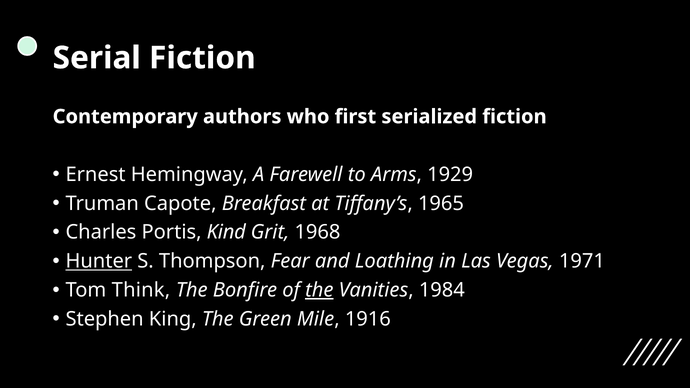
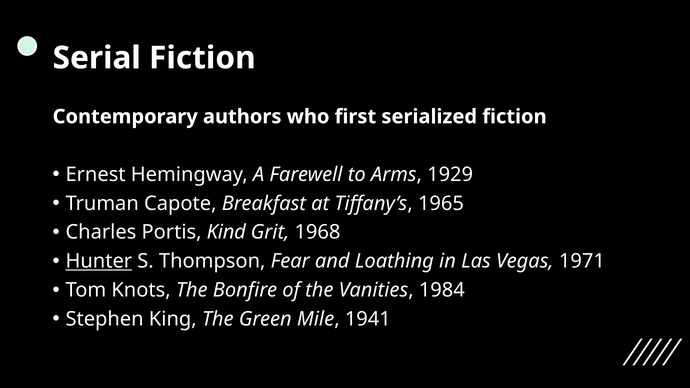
Think: Think -> Knots (141, 290)
the underline: present -> none (319, 290)
1916: 1916 -> 1941 (368, 319)
